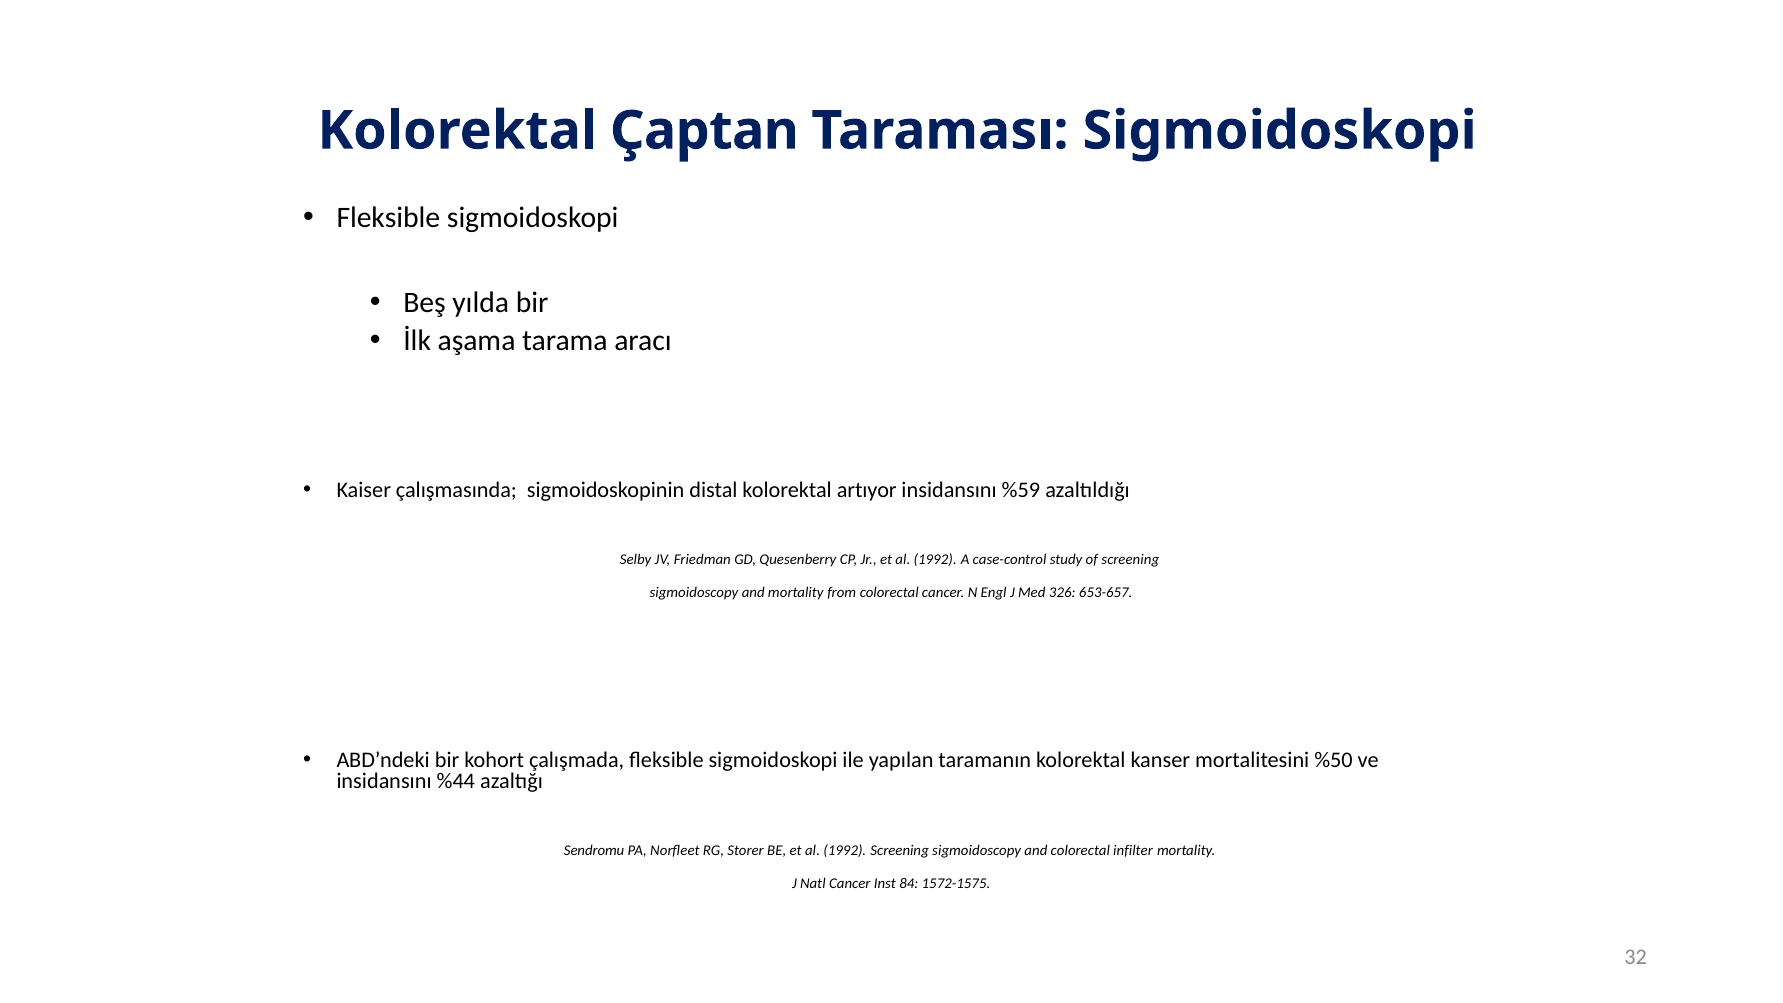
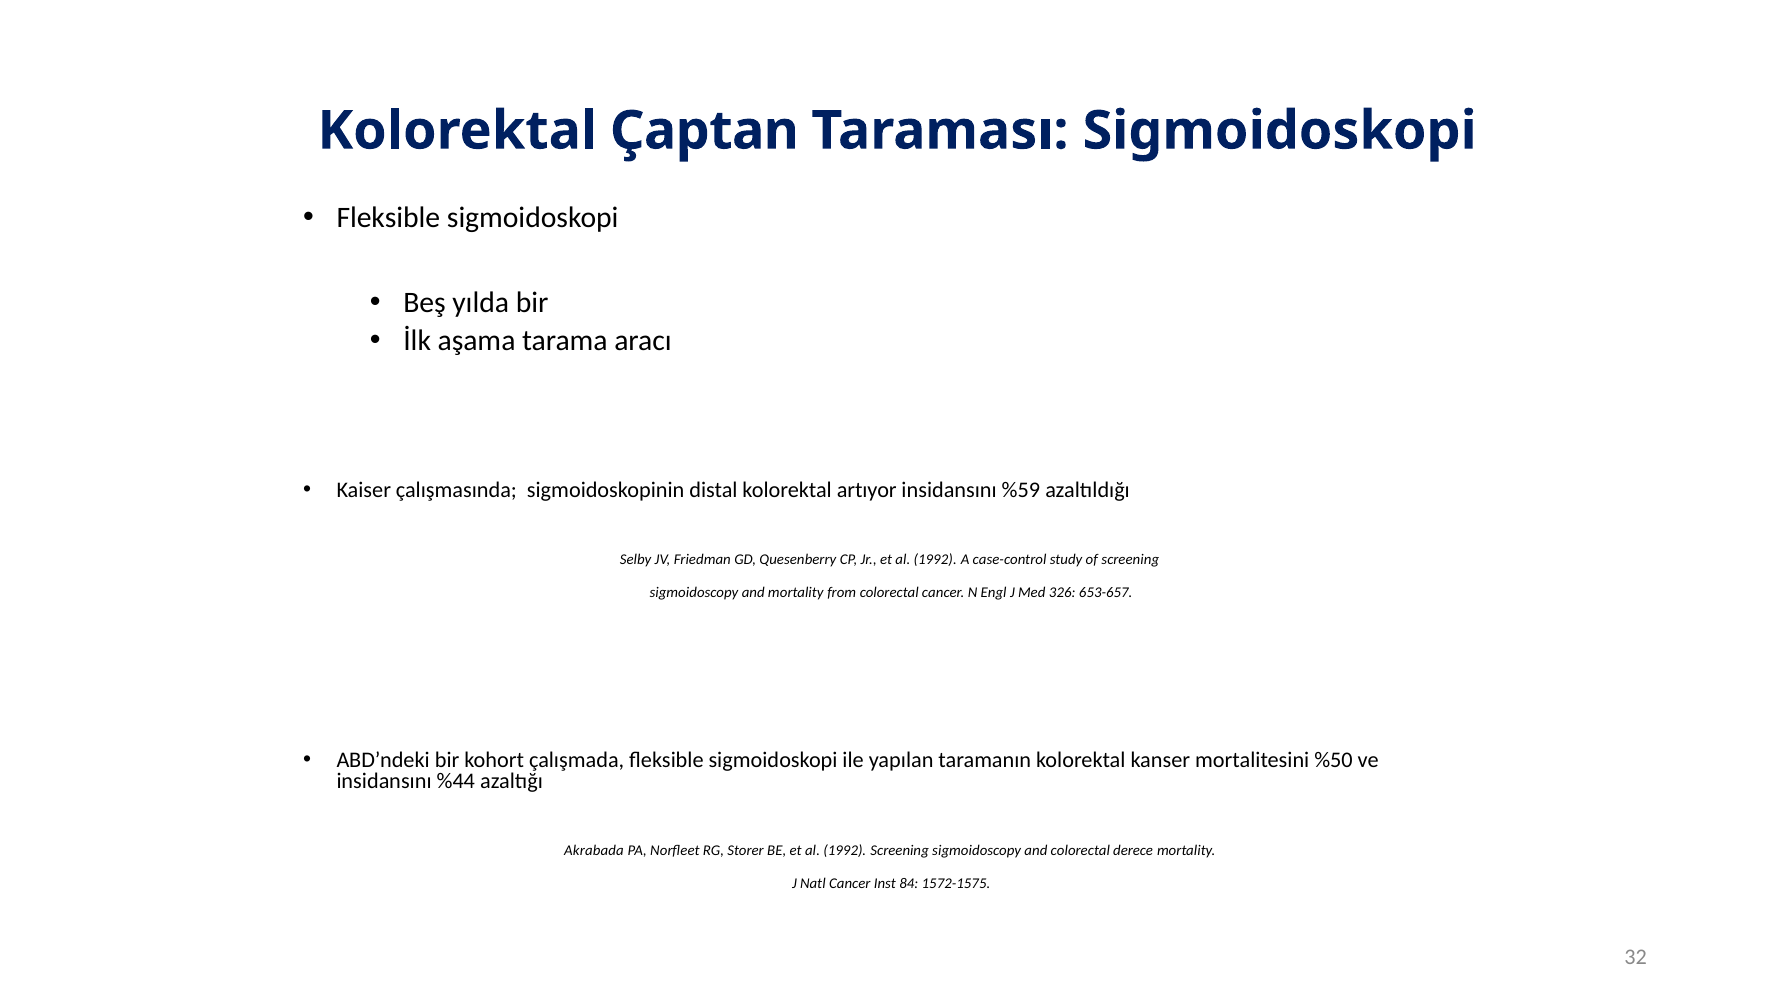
Sendromu: Sendromu -> Akrabada (594, 851)
infilter: infilter -> derece (1133, 851)
